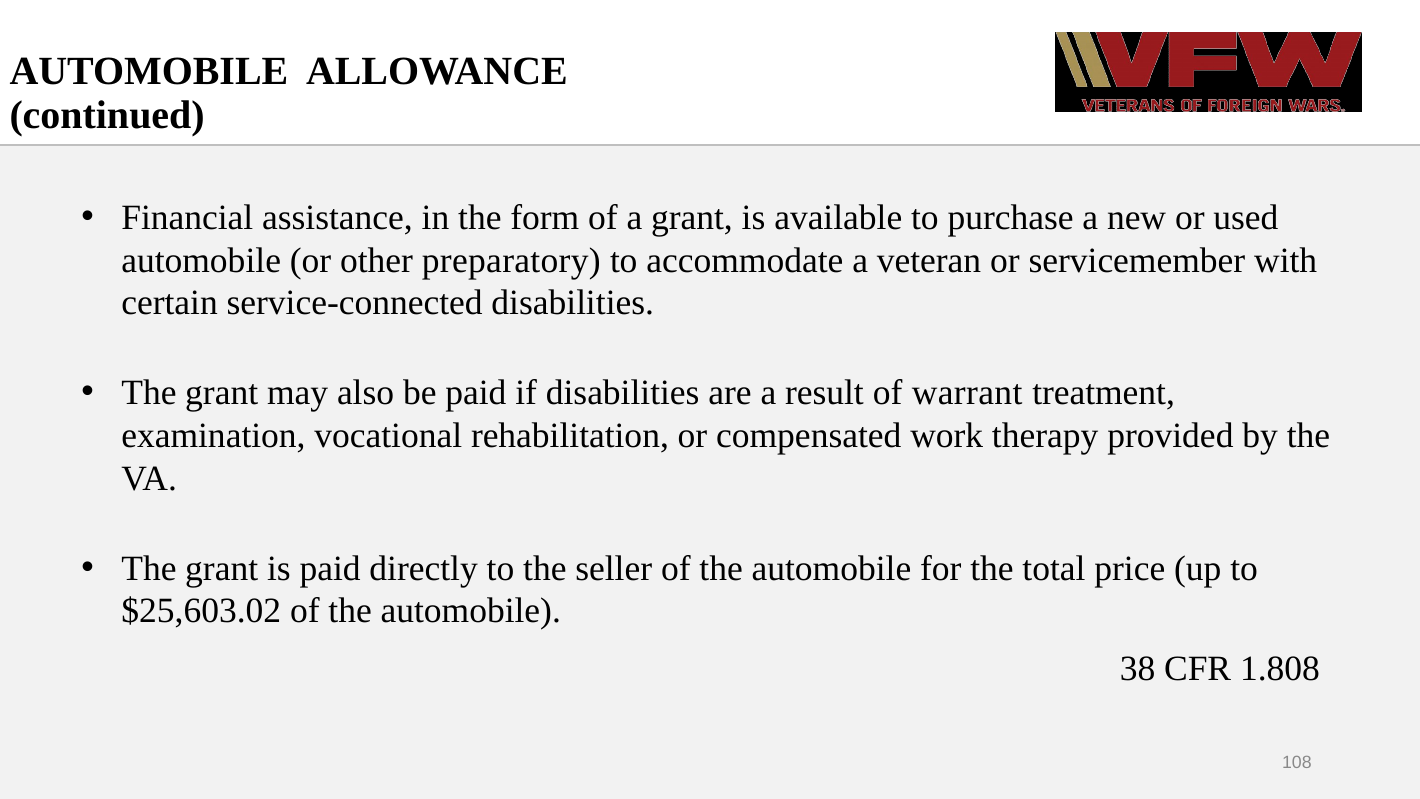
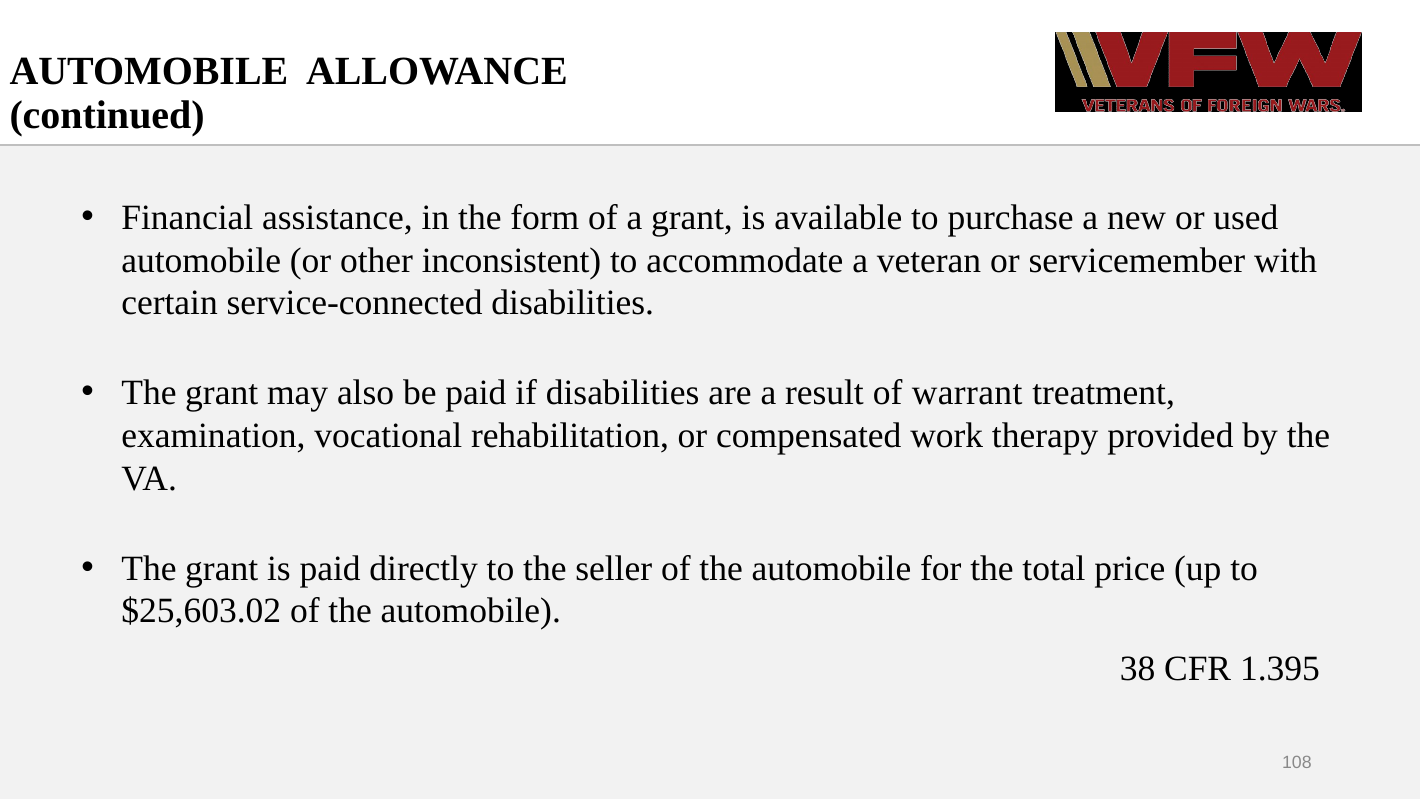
preparatory: preparatory -> inconsistent (512, 260)
1.808: 1.808 -> 1.395 (1280, 668)
